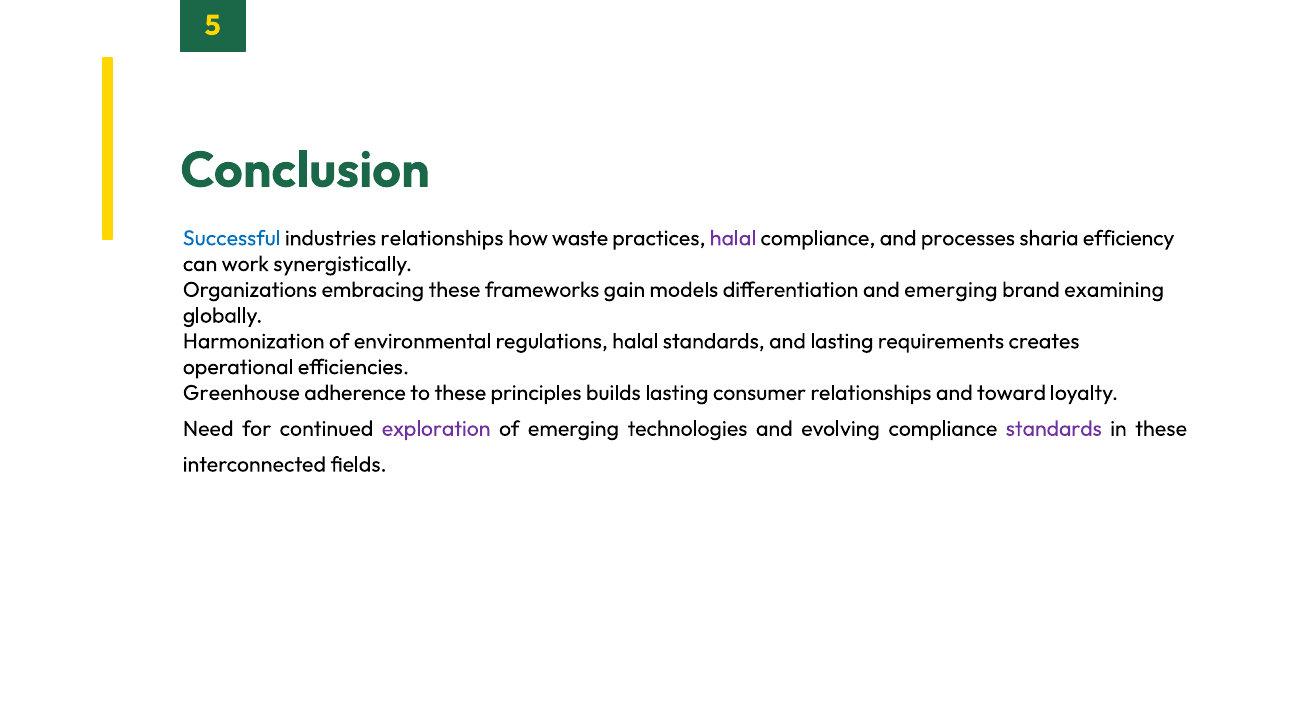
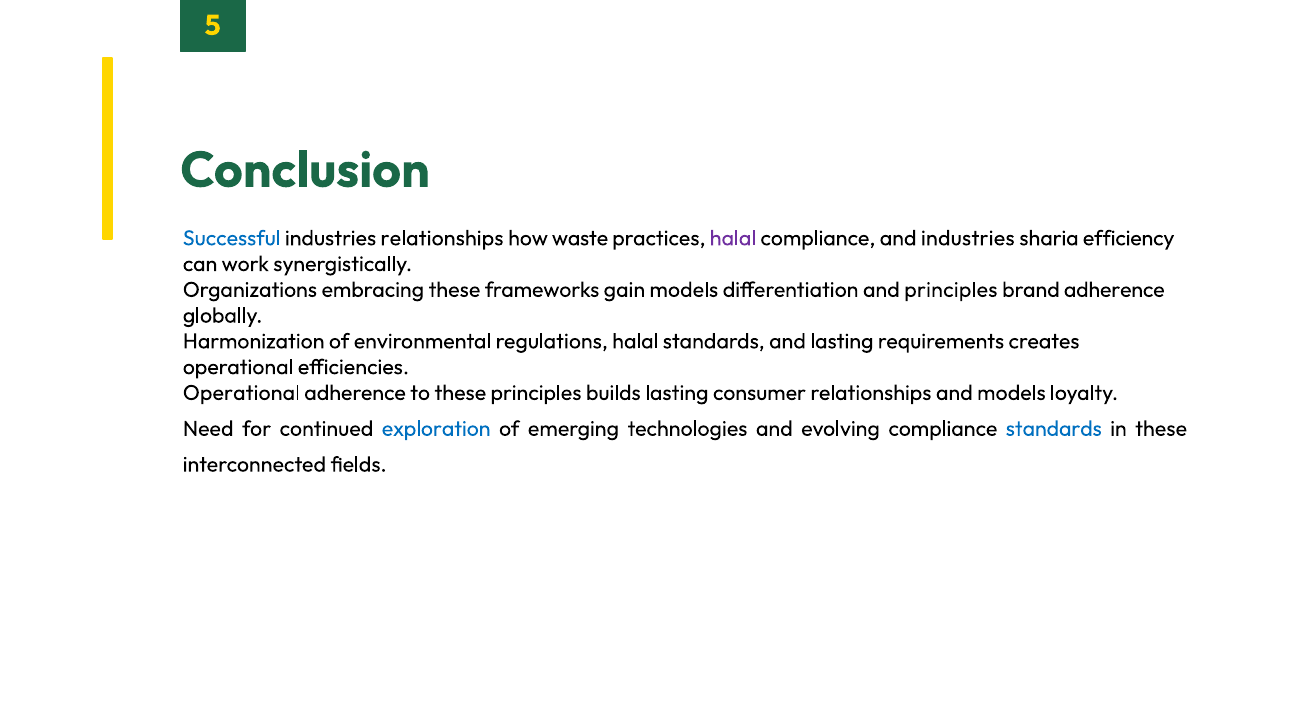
and processes: processes -> industries (968, 238)
and emerging: emerging -> principles (951, 290)
brand examining: examining -> adherence (1114, 290)
Greenhouse: Greenhouse -> Operational (241, 393)
and toward: toward -> models (1011, 393)
exploration colour: purple -> blue (436, 429)
standards colour: purple -> blue (1054, 429)
